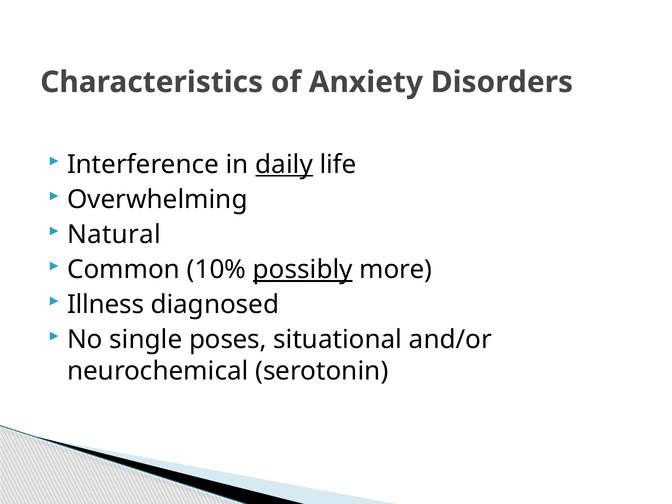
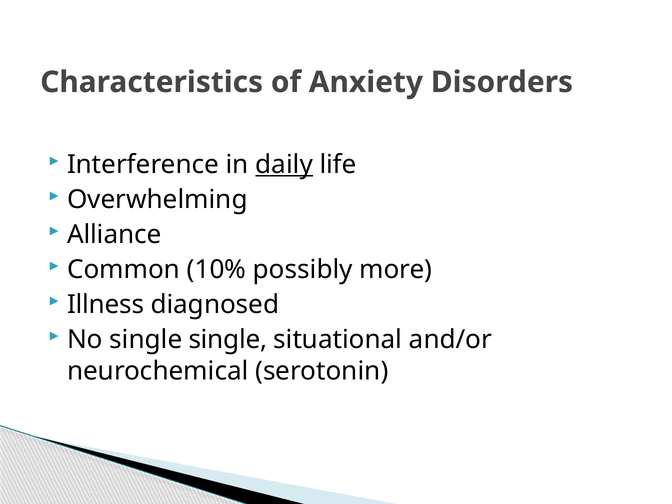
Natural: Natural -> Alliance (114, 235)
possibly underline: present -> none (303, 270)
single poses: poses -> single (228, 340)
